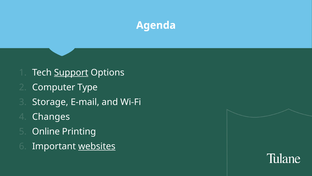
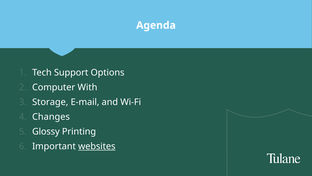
Support underline: present -> none (71, 72)
Type: Type -> With (87, 87)
Online: Online -> Glossy (46, 131)
